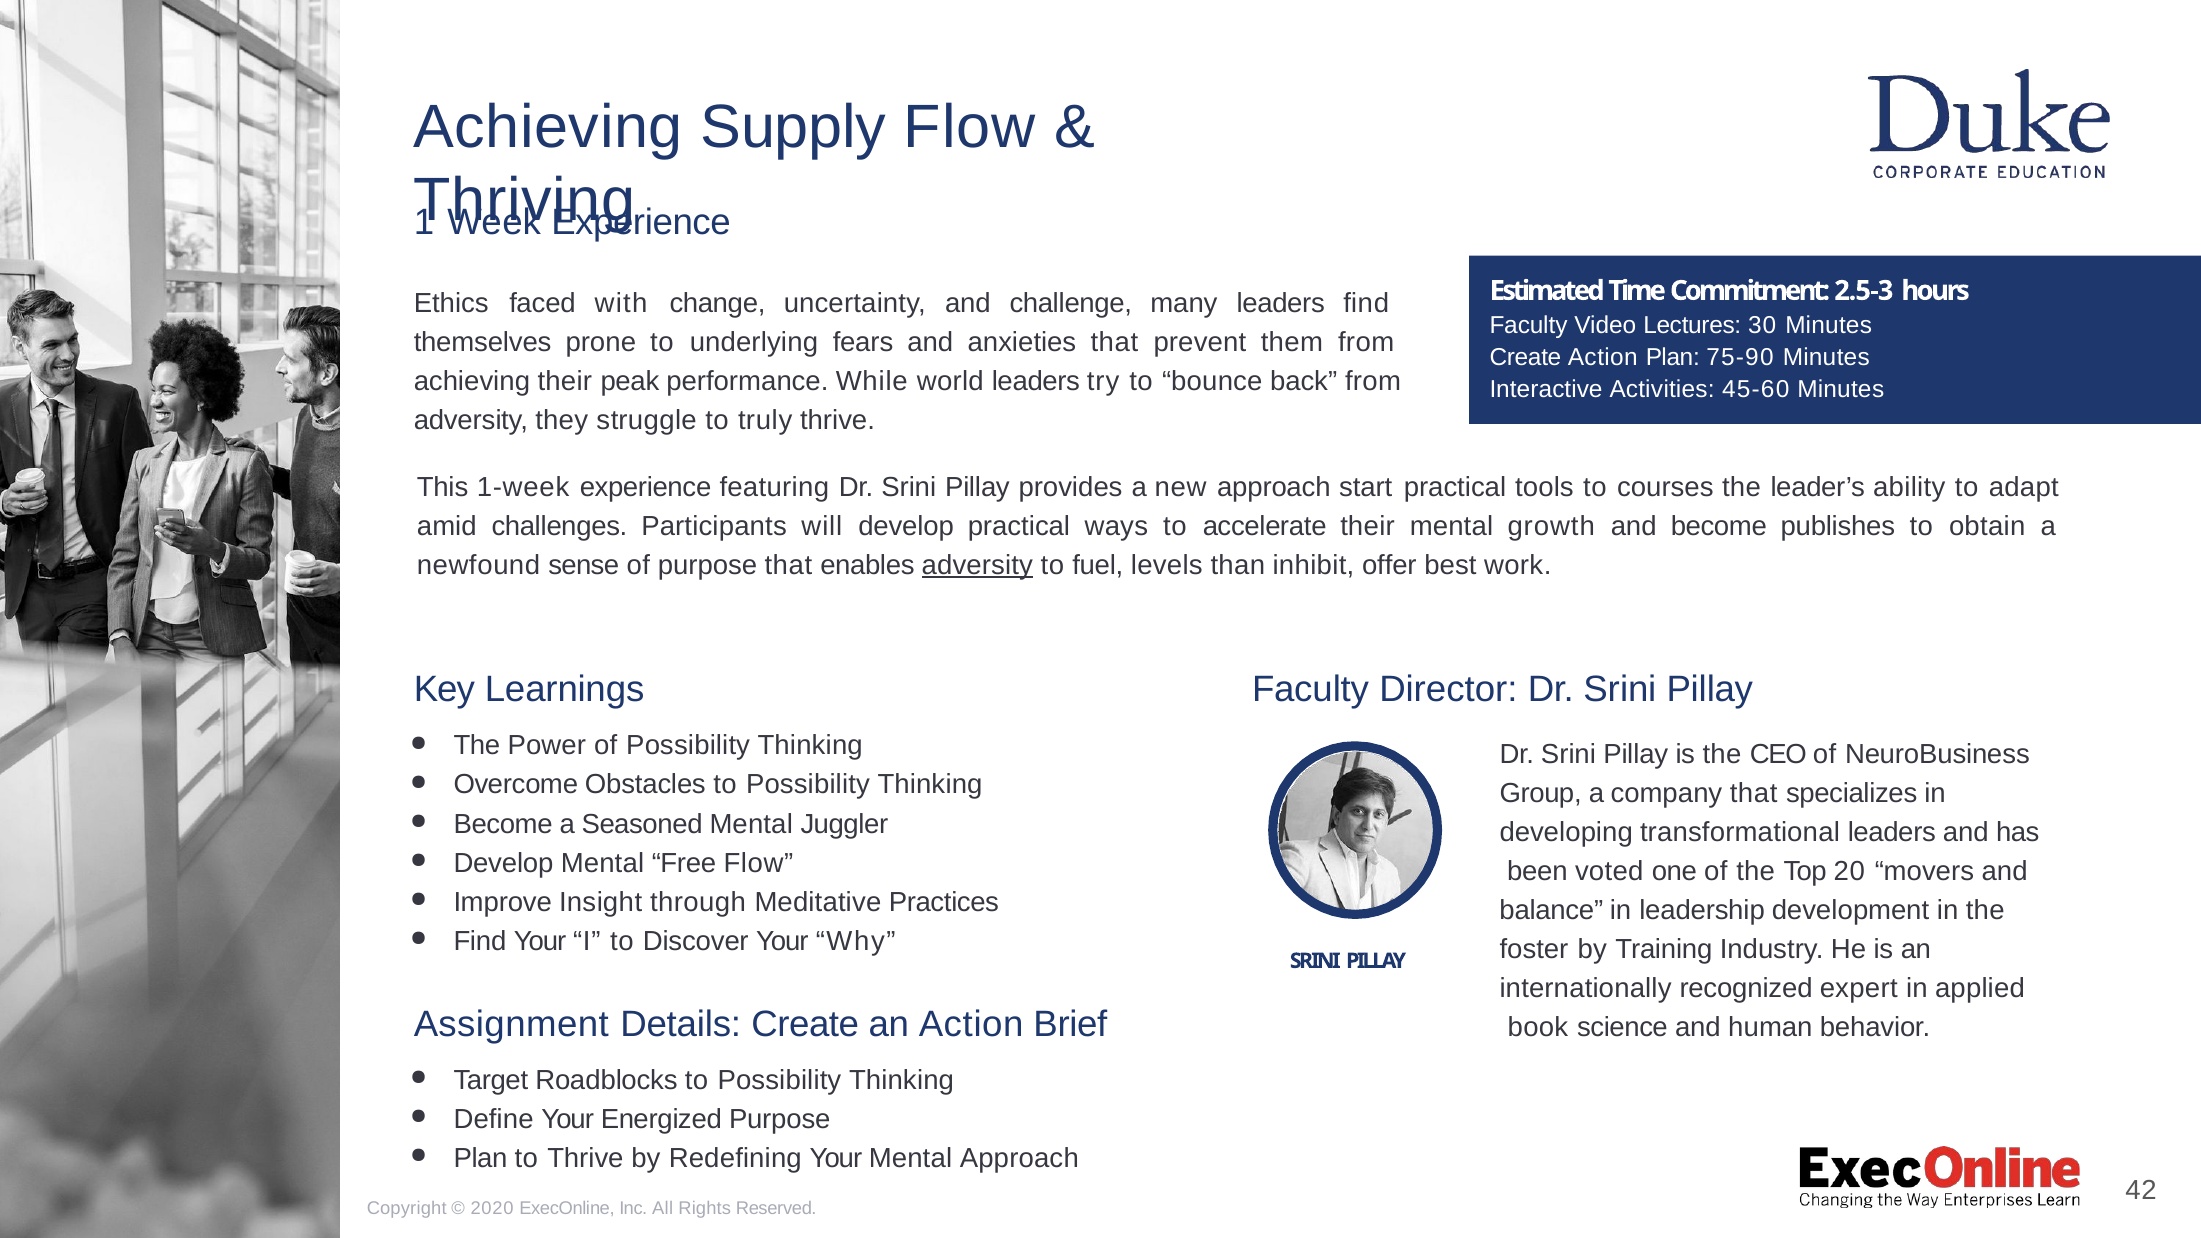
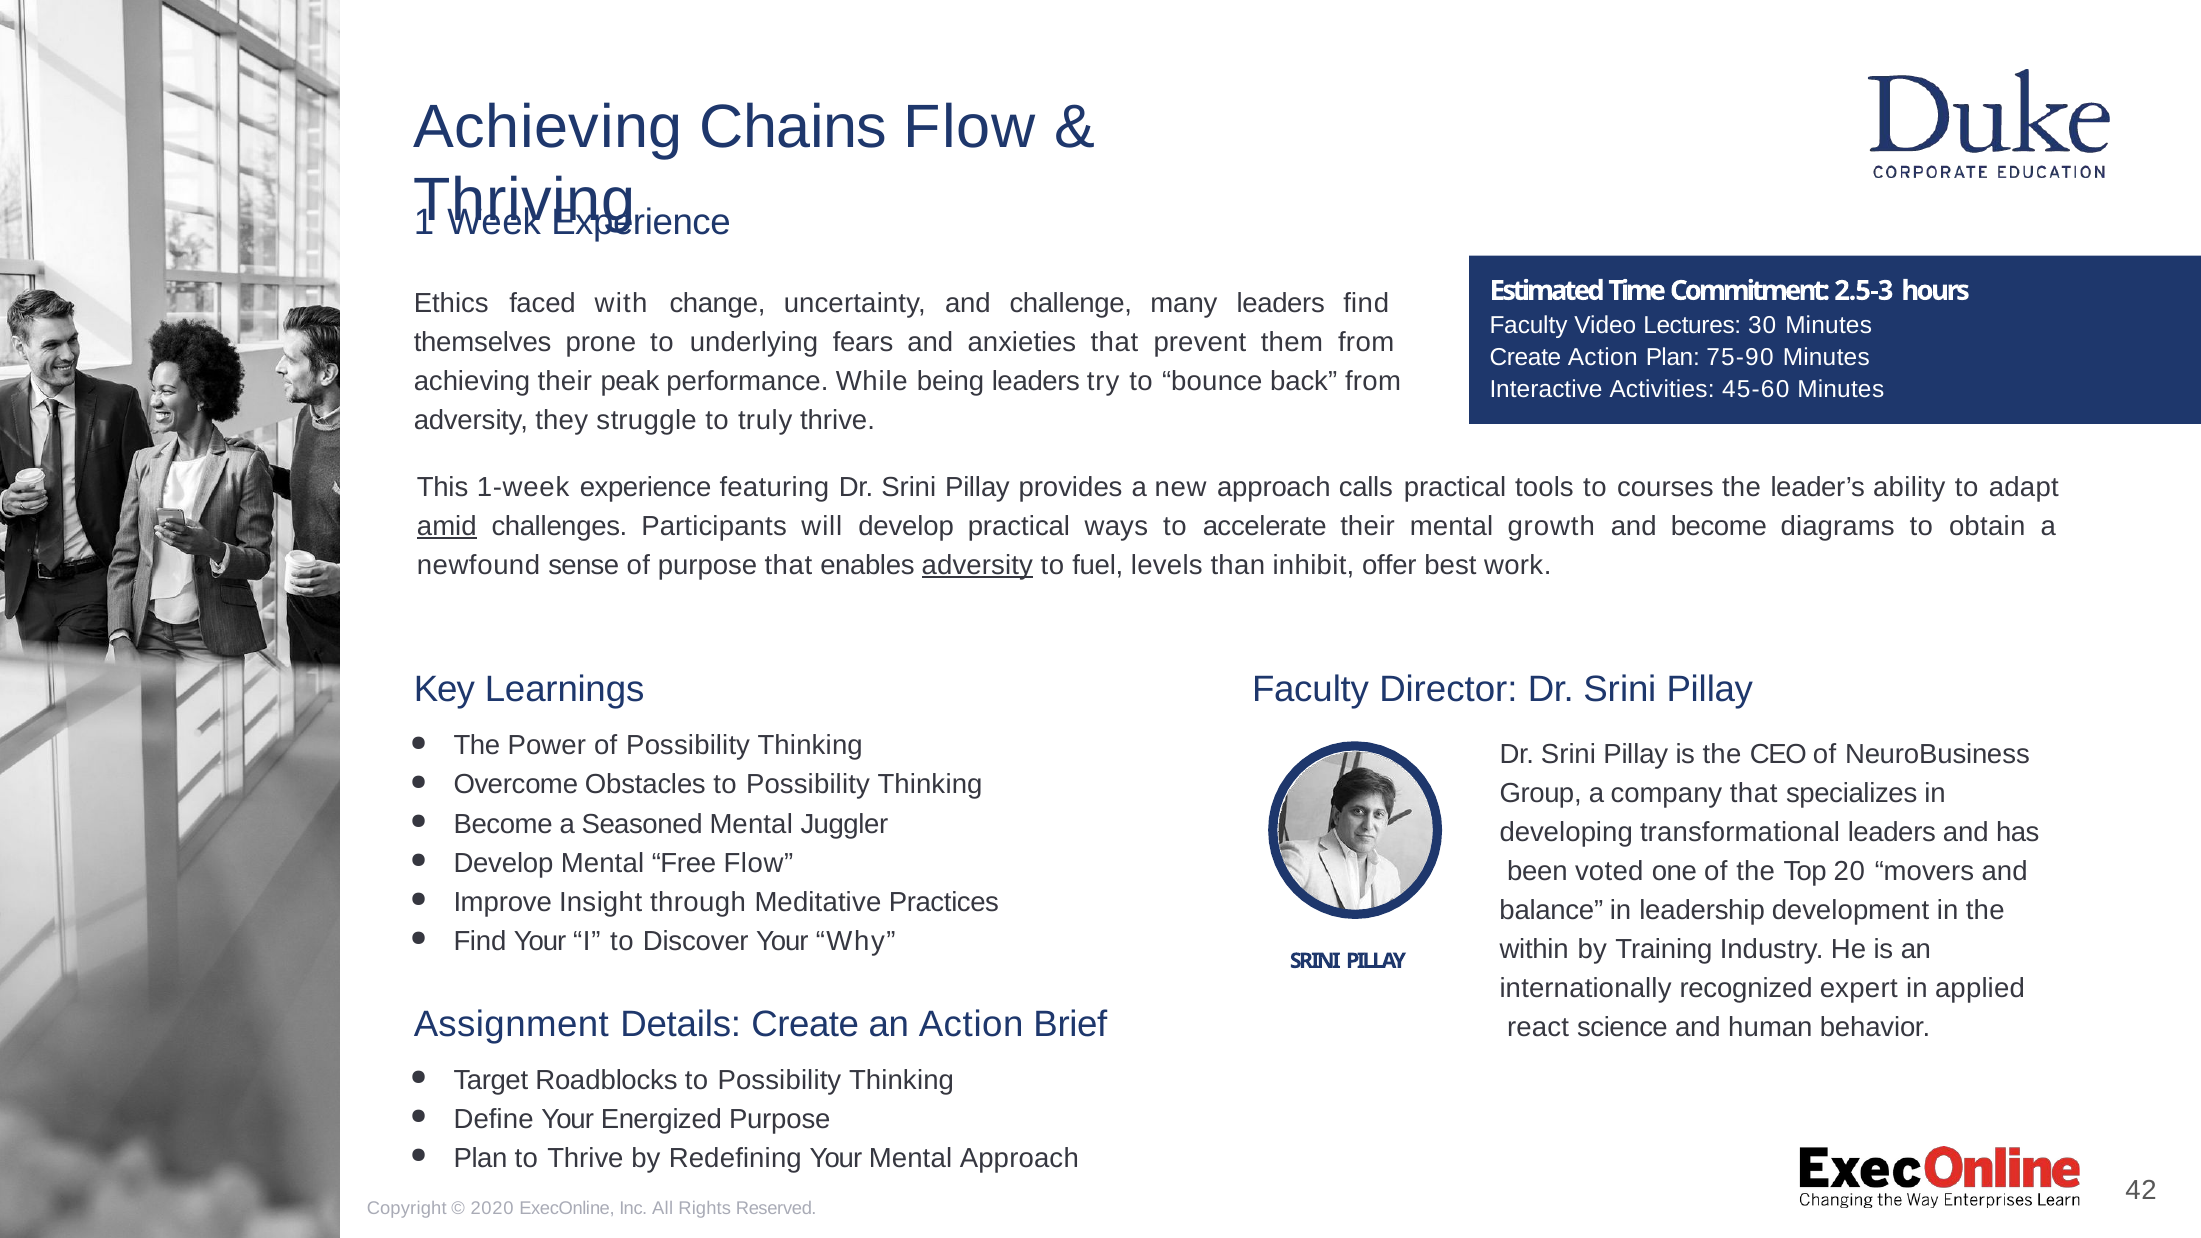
Supply: Supply -> Chains (794, 127)
world: world -> being (951, 382)
start: start -> calls (1366, 487)
amid underline: none -> present (447, 526)
publishes: publishes -> diagrams (1838, 526)
foster: foster -> within (1534, 950)
book: book -> react (1538, 1028)
